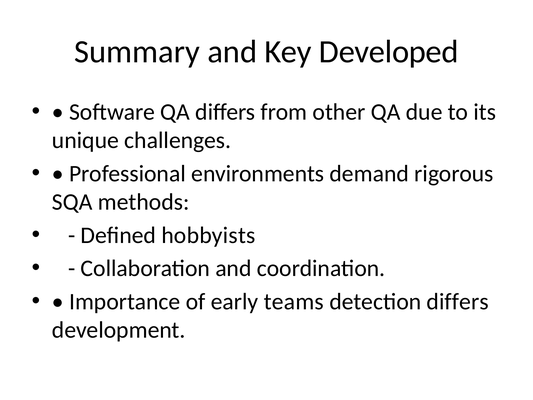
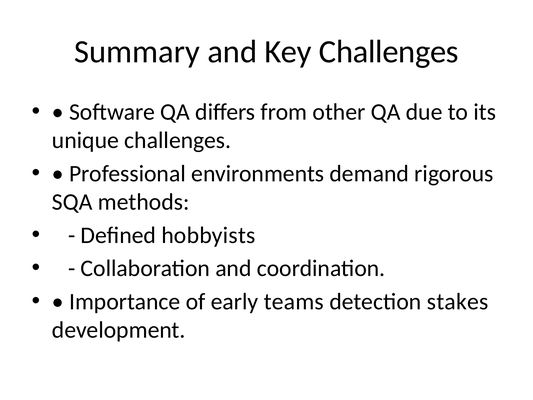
Key Developed: Developed -> Challenges (389, 52)
detection differs: differs -> stakes (458, 301)
